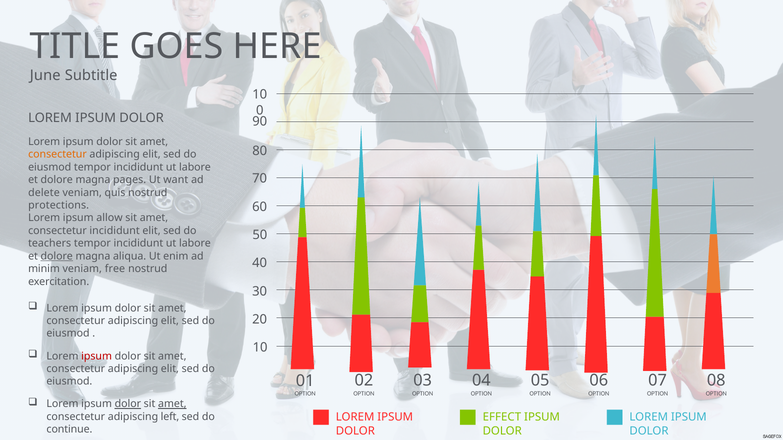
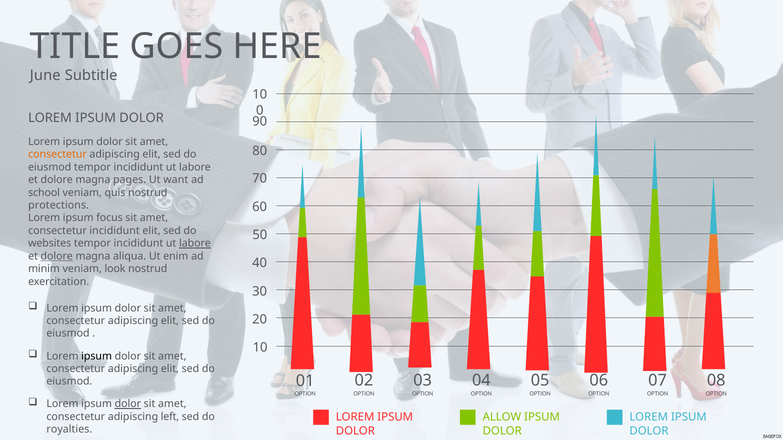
delete: delete -> school (44, 193)
allow: allow -> focus (110, 218)
teachers: teachers -> websites (50, 244)
labore underline: none -> present (195, 244)
free: free -> look (115, 269)
ipsum colour: red -> black (97, 356)
amet underline: present -> none (172, 404)
EFFECT: EFFECT -> ALLOW (502, 418)
continue: continue -> royalties (69, 430)
